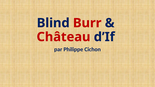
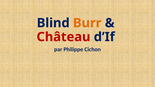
Burr colour: red -> orange (87, 23)
